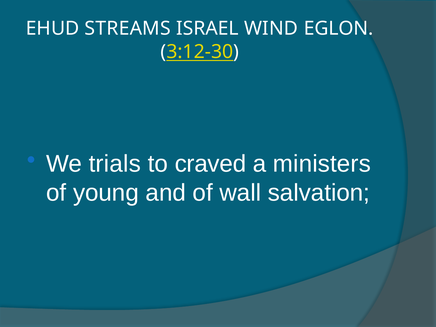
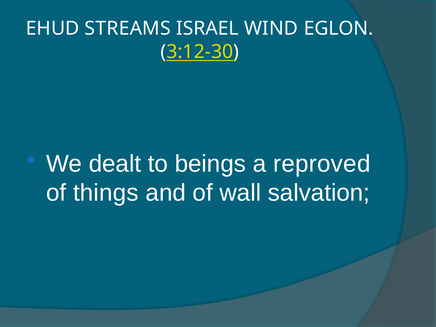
trials: trials -> dealt (115, 164)
craved: craved -> beings (210, 164)
ministers: ministers -> reproved (322, 164)
young: young -> things (106, 193)
